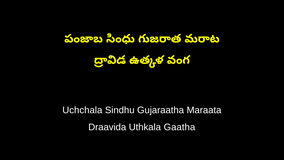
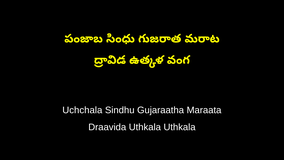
Uthkala Gaatha: Gaatha -> Uthkala (180, 127)
